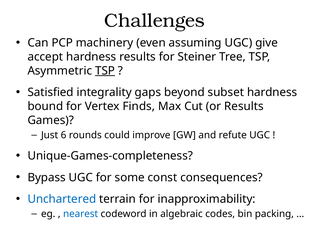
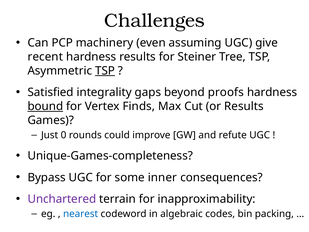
accept: accept -> recent (45, 57)
subset: subset -> proofs (226, 92)
bound underline: none -> present (45, 106)
6: 6 -> 0 (64, 135)
const: const -> inner (162, 177)
Unchartered colour: blue -> purple (62, 199)
